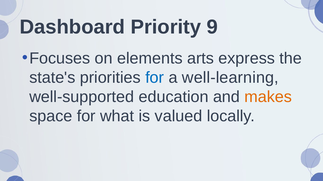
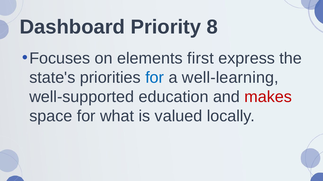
9: 9 -> 8 (212, 27)
arts: arts -> first (200, 58)
makes colour: orange -> red (268, 97)
